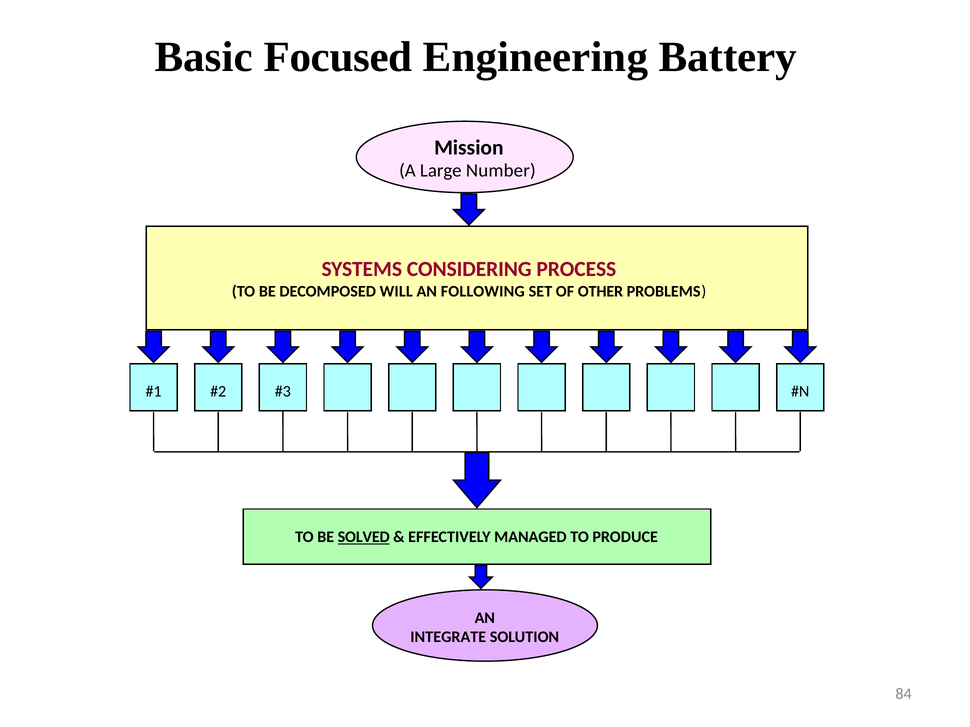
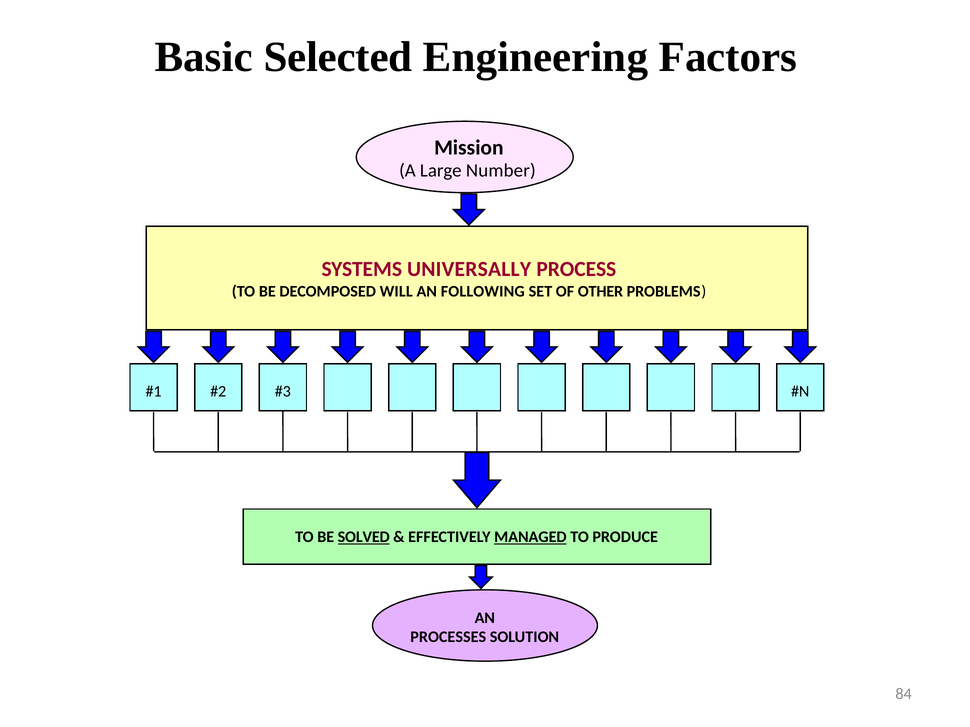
Focused: Focused -> Selected (338, 57)
Battery: Battery -> Factors (728, 57)
CONSIDERING: CONSIDERING -> UNIVERSALLY (469, 269)
MANAGED underline: none -> present (530, 537)
INTEGRATE: INTEGRATE -> PROCESSES (448, 638)
